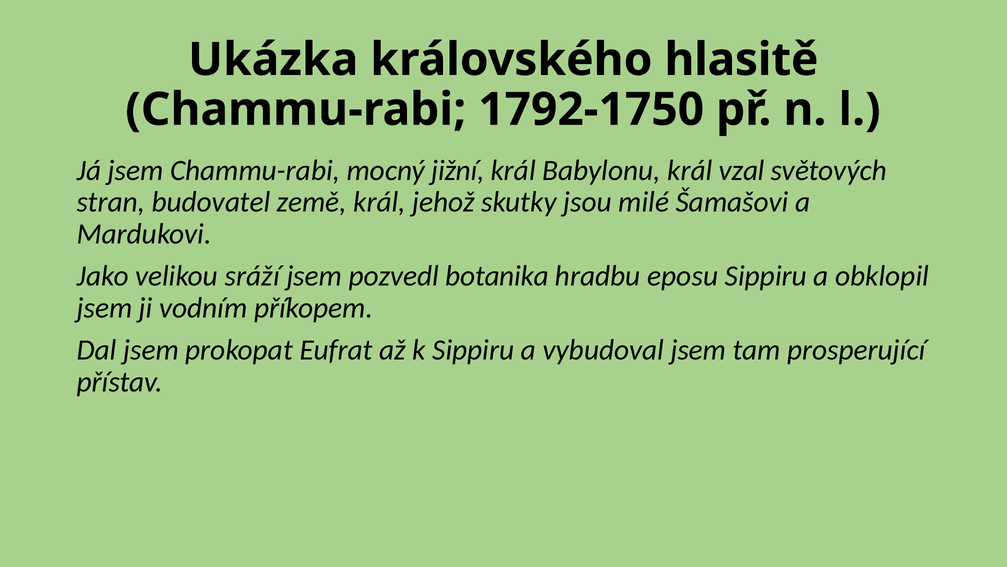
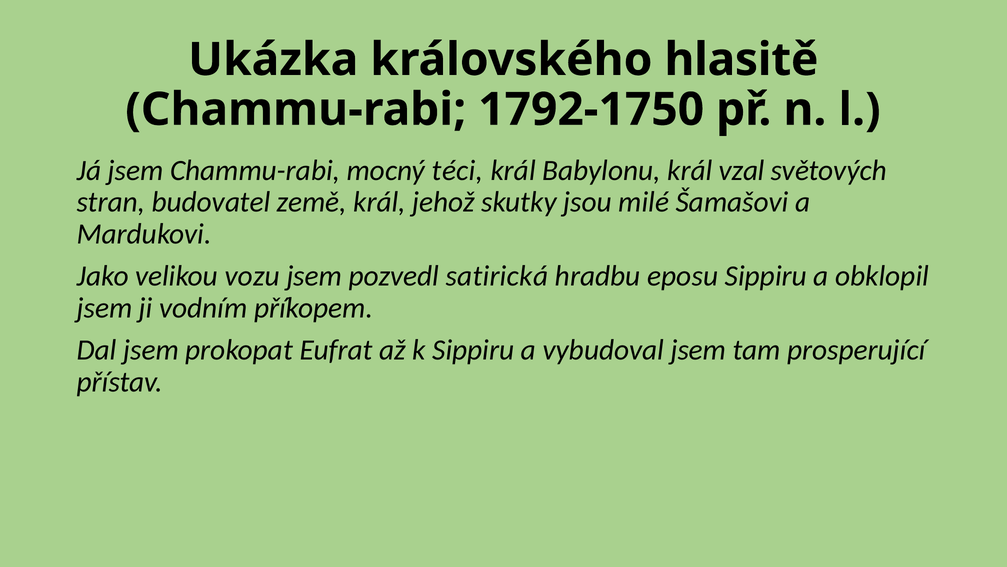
jižní: jižní -> téci (458, 170)
sráží: sráží -> vozu (252, 276)
botanika: botanika -> satirická (497, 276)
